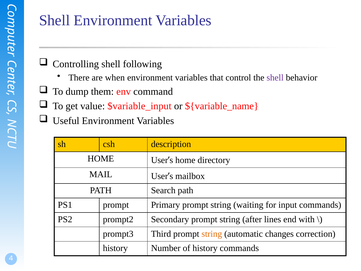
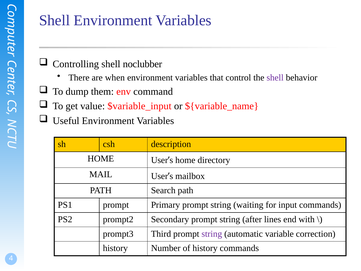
following: following -> noclubber (142, 64)
string colour: orange -> purple (212, 234)
changes: changes -> variable (279, 234)
